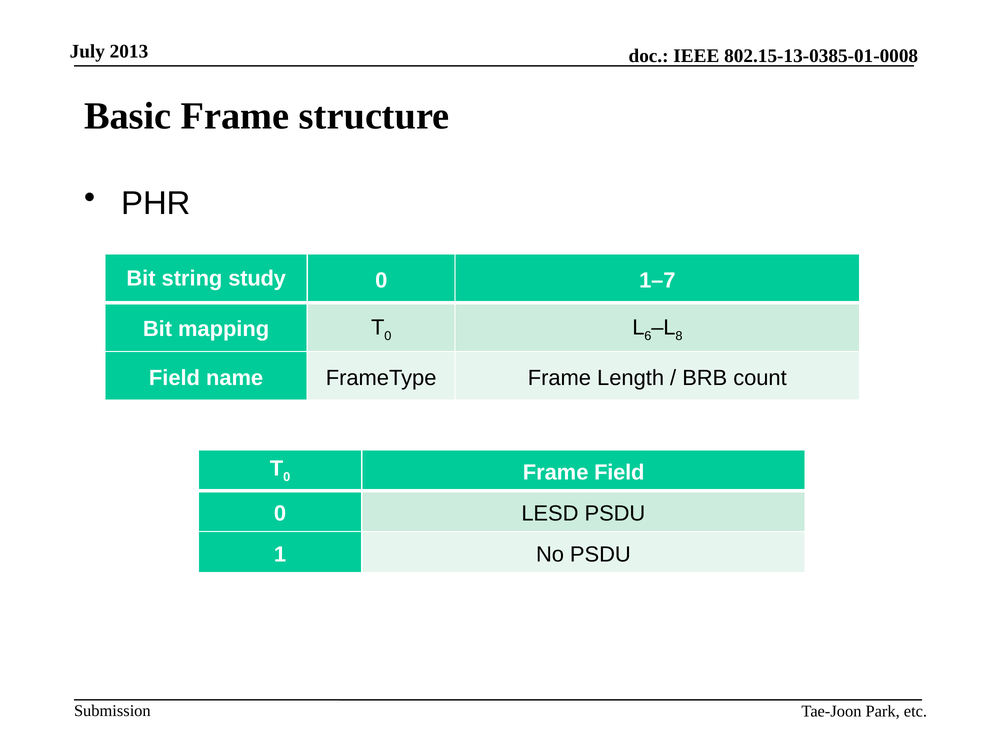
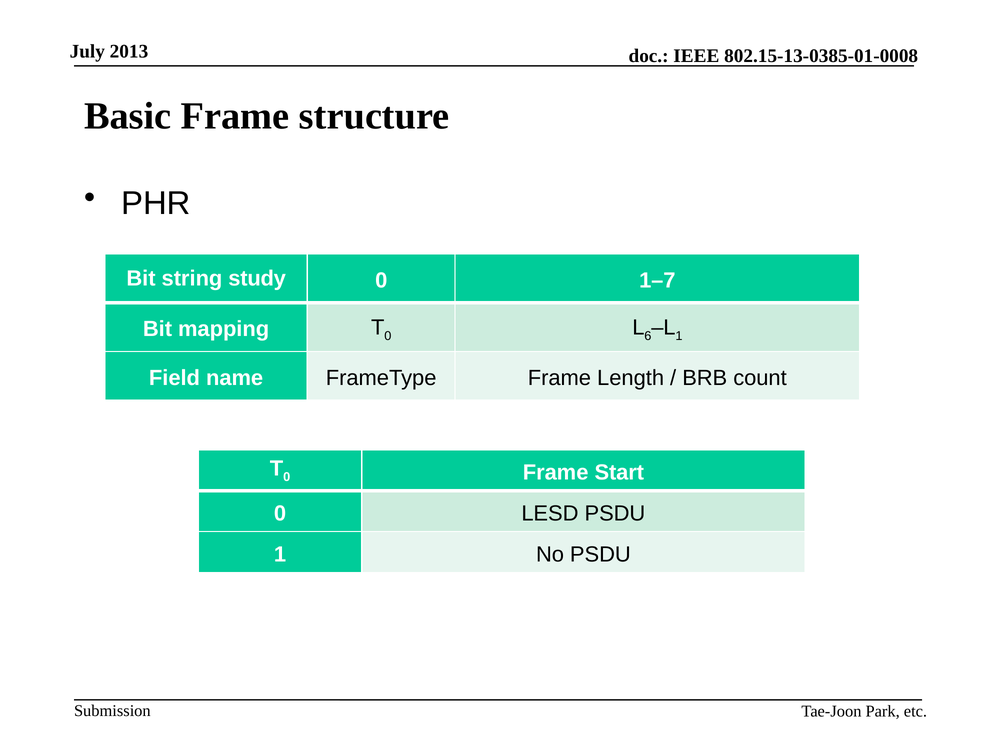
8: 8 -> 1 (679, 336)
Frame Field: Field -> Start (619, 472)
